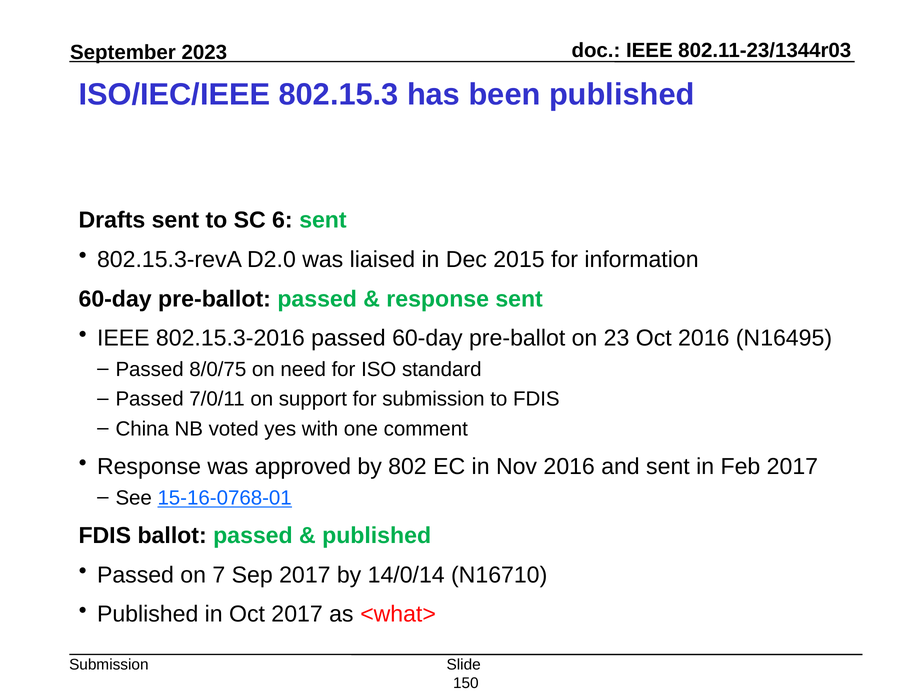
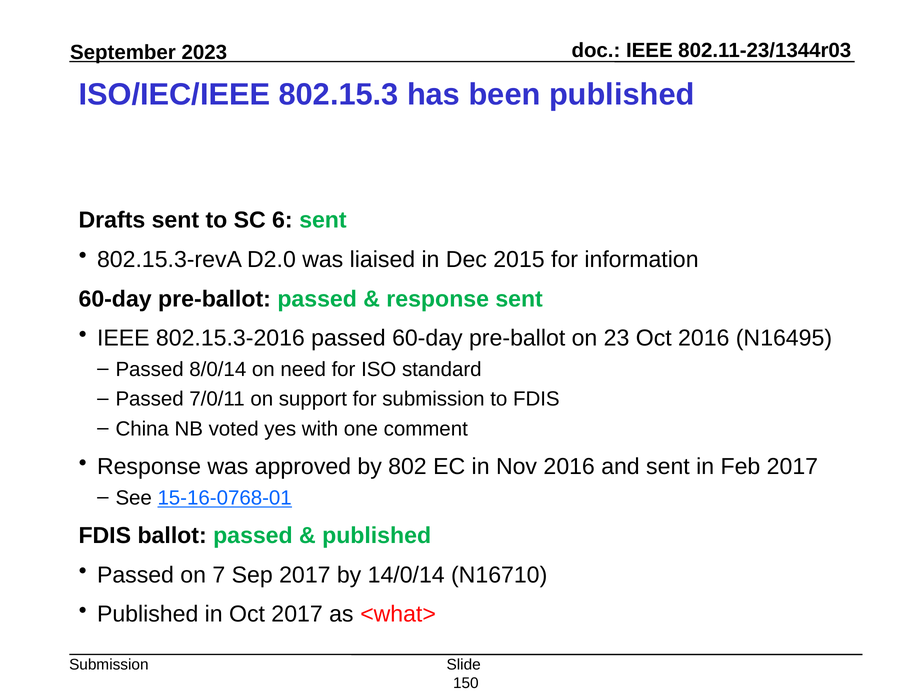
8/0/75: 8/0/75 -> 8/0/14 (218, 369)
